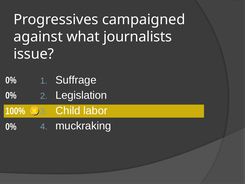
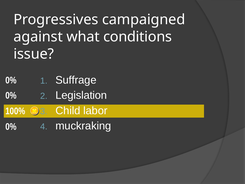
journalists: journalists -> conditions (138, 37)
